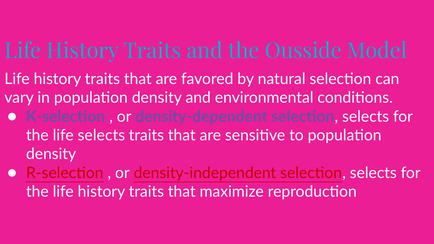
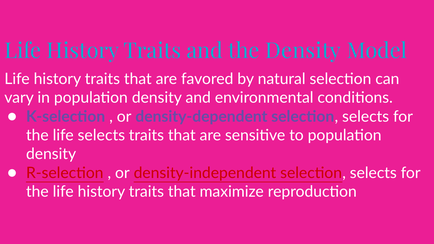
the Ousside: Ousside -> Density (303, 51)
